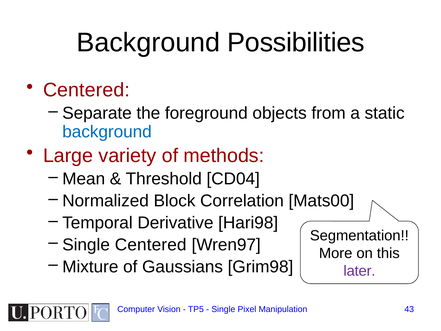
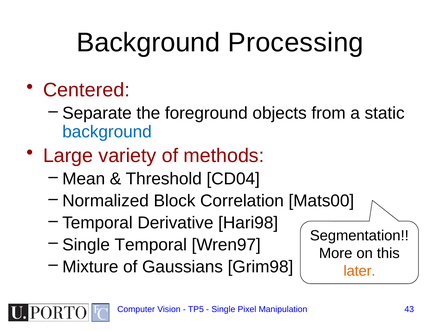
Possibilities: Possibilities -> Processing (296, 43)
Single Centered: Centered -> Temporal (151, 245)
later colour: purple -> orange (359, 271)
